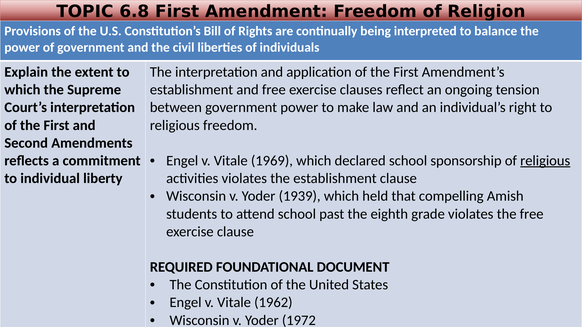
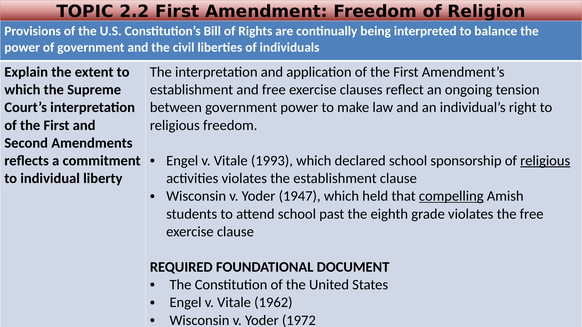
6.8: 6.8 -> 2.2 (134, 12)
1969: 1969 -> 1993 (272, 161)
1939: 1939 -> 1947 (300, 196)
compelling underline: none -> present (451, 196)
